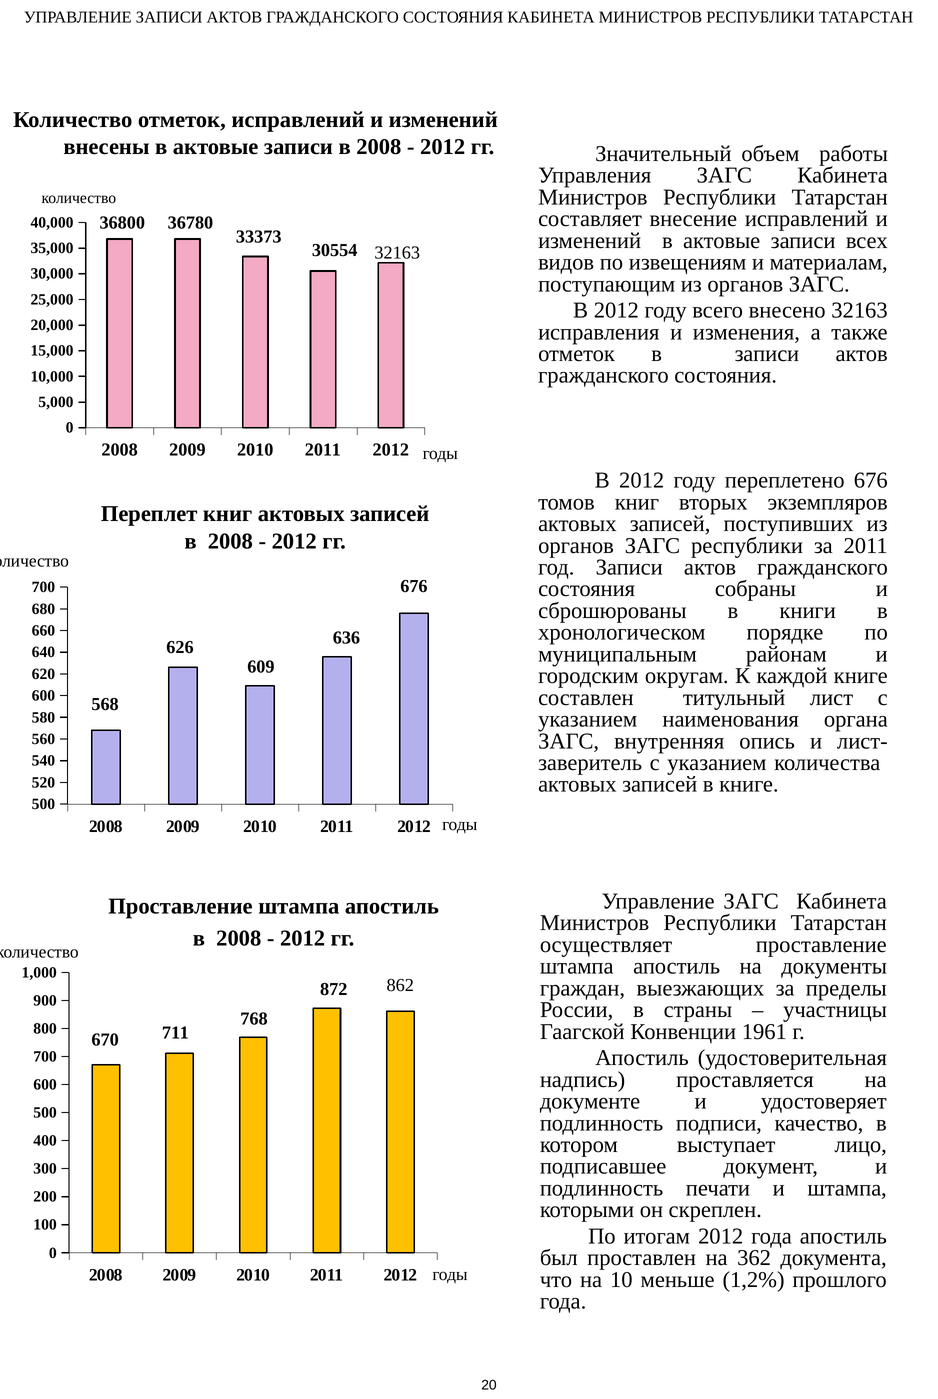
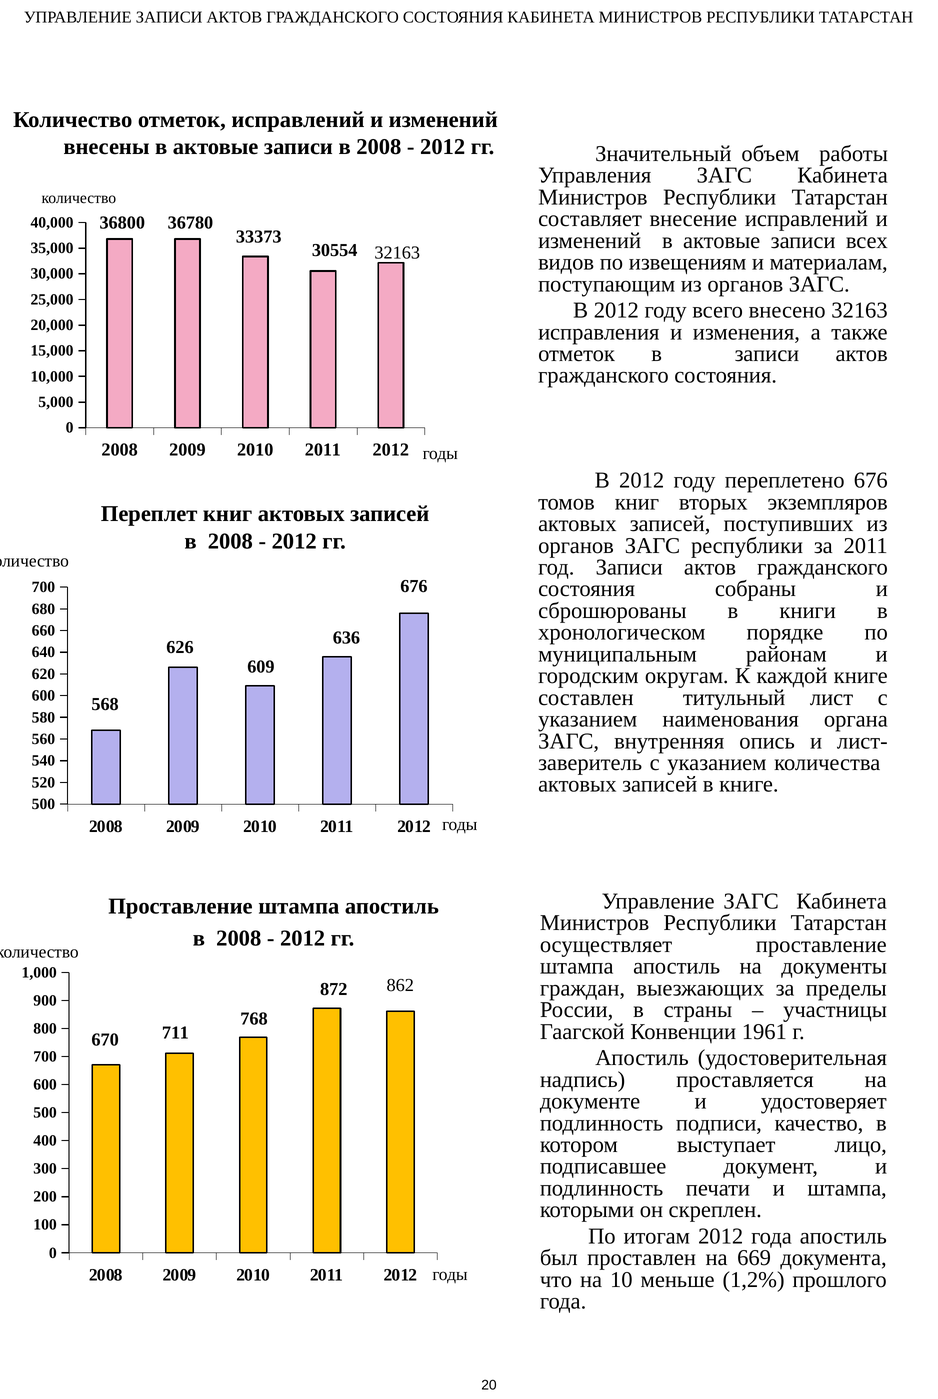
362: 362 -> 669 (754, 1257)
